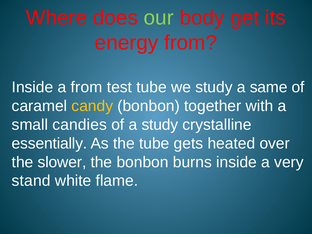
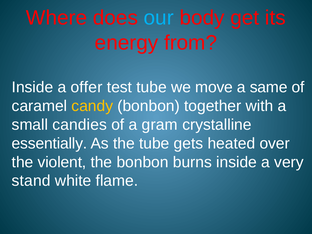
our colour: light green -> light blue (159, 18)
a from: from -> offer (87, 87)
we study: study -> move (214, 87)
a study: study -> gram (160, 125)
slower: slower -> violent (62, 162)
